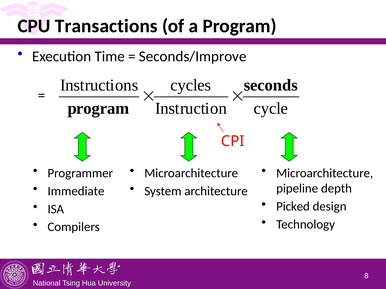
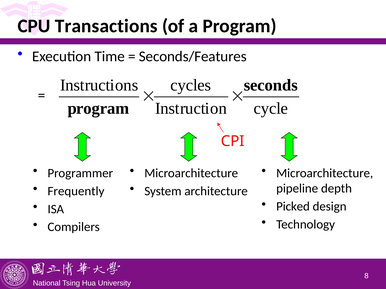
Seconds/Improve: Seconds/Improve -> Seconds/Features (193, 56)
Immediate: Immediate -> Frequently (76, 191)
